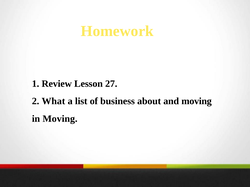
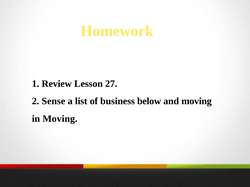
What: What -> Sense (53, 101)
about: about -> below (149, 101)
